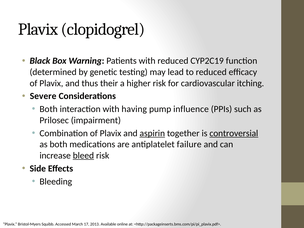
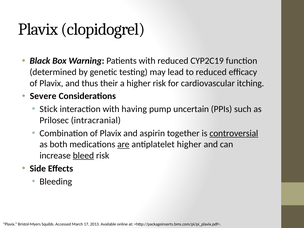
Both: Both -> Stick (49, 109)
influence: influence -> uncertain (191, 109)
impairment: impairment -> intracranial (96, 120)
aspirin underline: present -> none (152, 133)
are underline: none -> present (123, 144)
antiplatelet failure: failure -> higher (189, 144)
